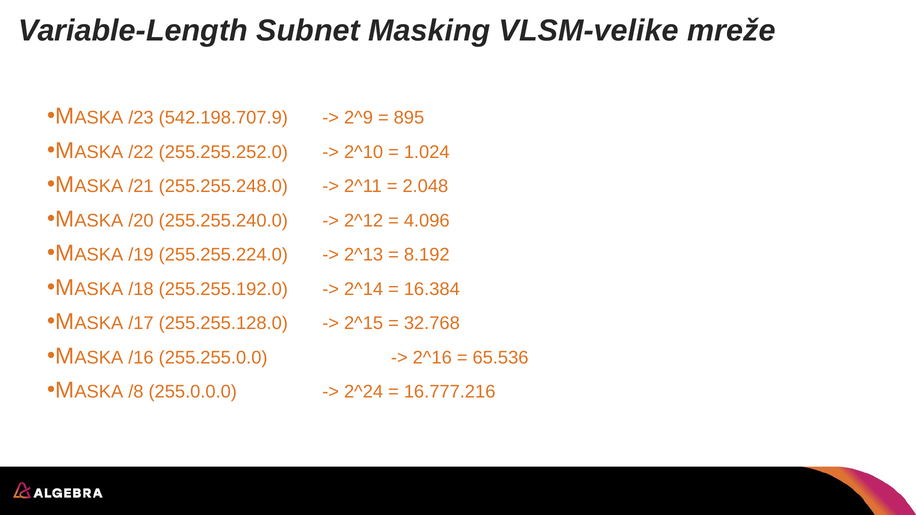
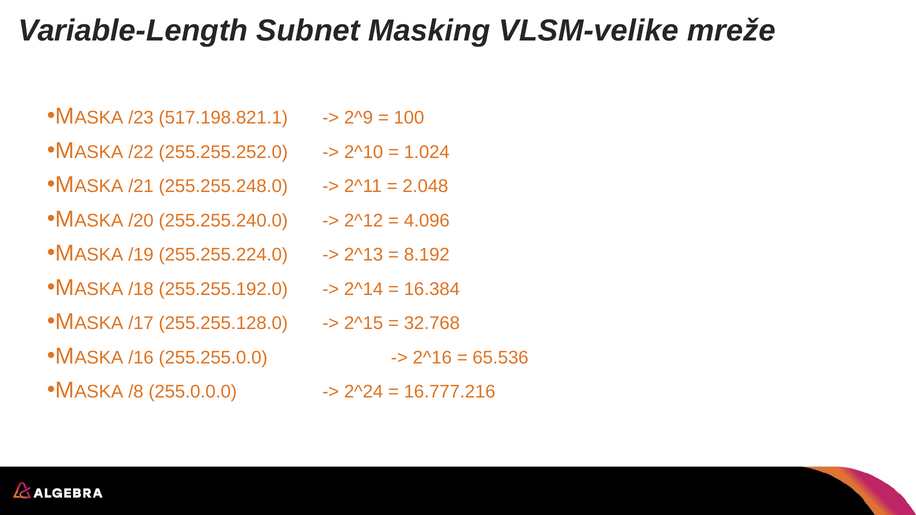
542.198.707.9: 542.198.707.9 -> 517.198.821.1 (223, 118)
895: 895 -> 100 (409, 118)
